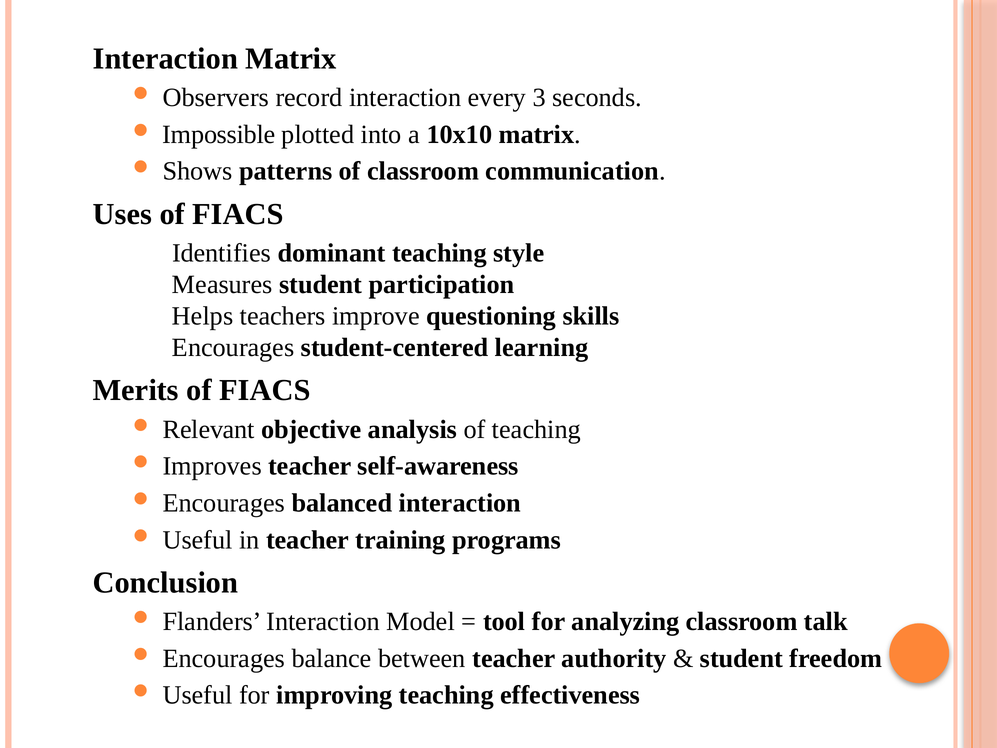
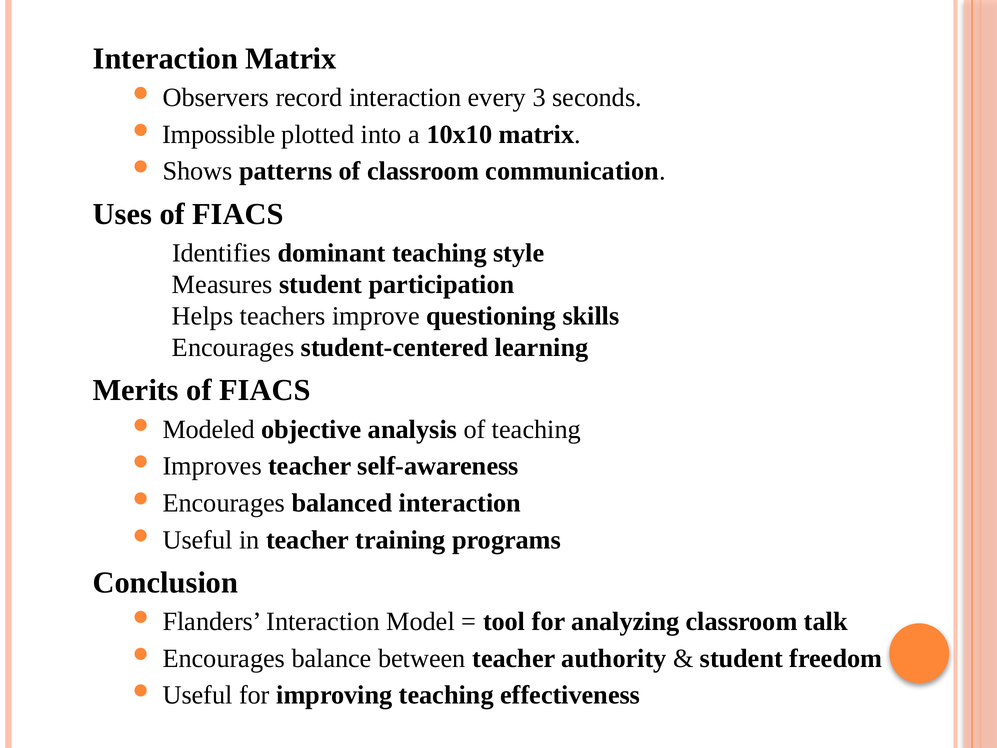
Relevant: Relevant -> Modeled (209, 429)
